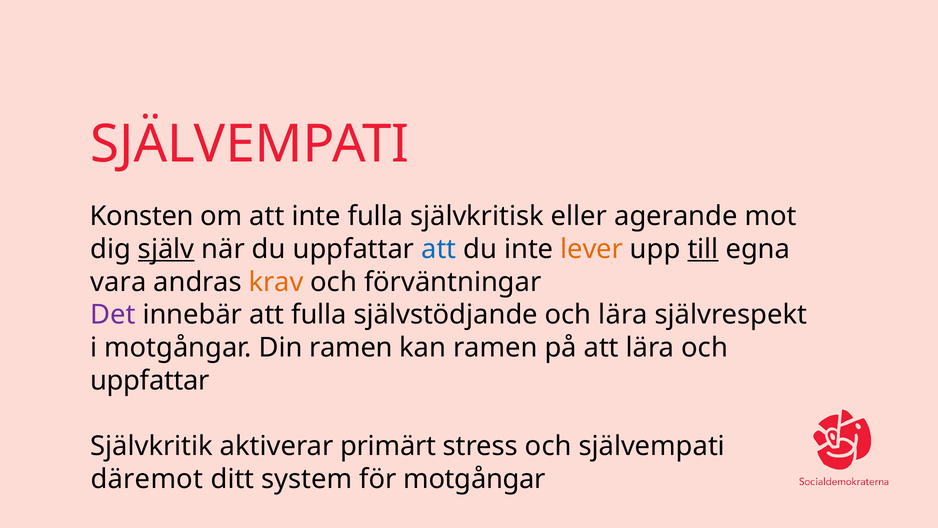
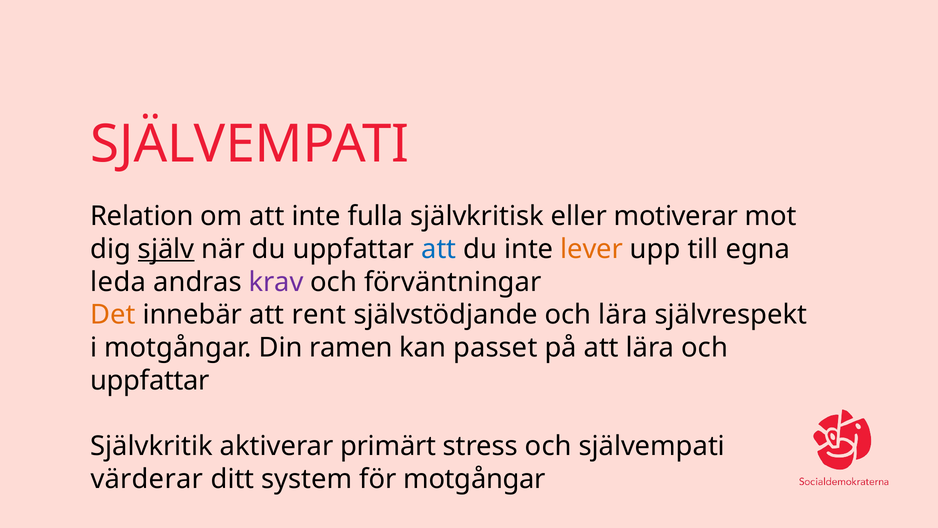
Konsten: Konsten -> Relation (142, 216)
agerande: agerande -> motiverar (676, 216)
till underline: present -> none (703, 249)
vara: vara -> leda (118, 282)
krav colour: orange -> purple (276, 282)
Det colour: purple -> orange (113, 315)
att fulla: fulla -> rent (319, 315)
kan ramen: ramen -> passet (495, 347)
däremot: däremot -> värderar (147, 479)
